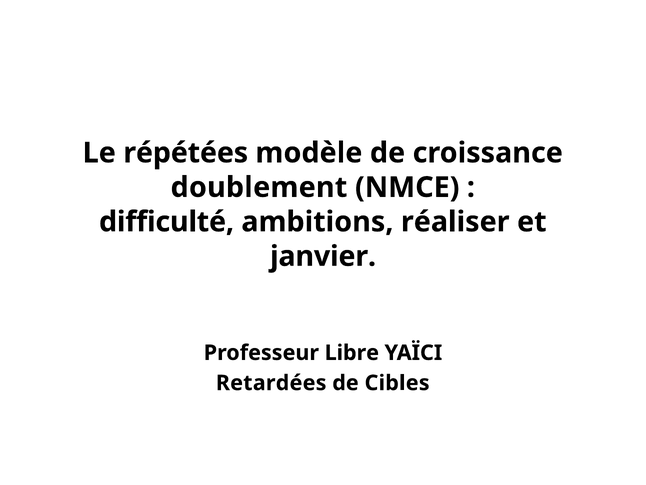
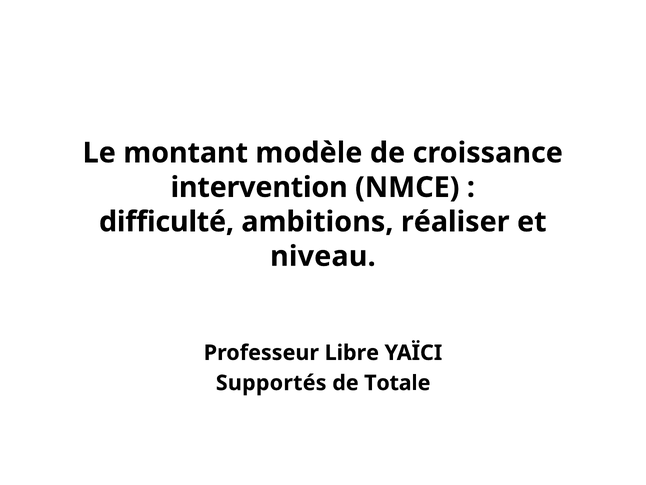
répétées: répétées -> montant (186, 153)
doublement: doublement -> intervention (259, 187)
janvier: janvier -> niveau (323, 256)
Retardées: Retardées -> Supportés (271, 383)
Cibles: Cibles -> Totale (397, 383)
